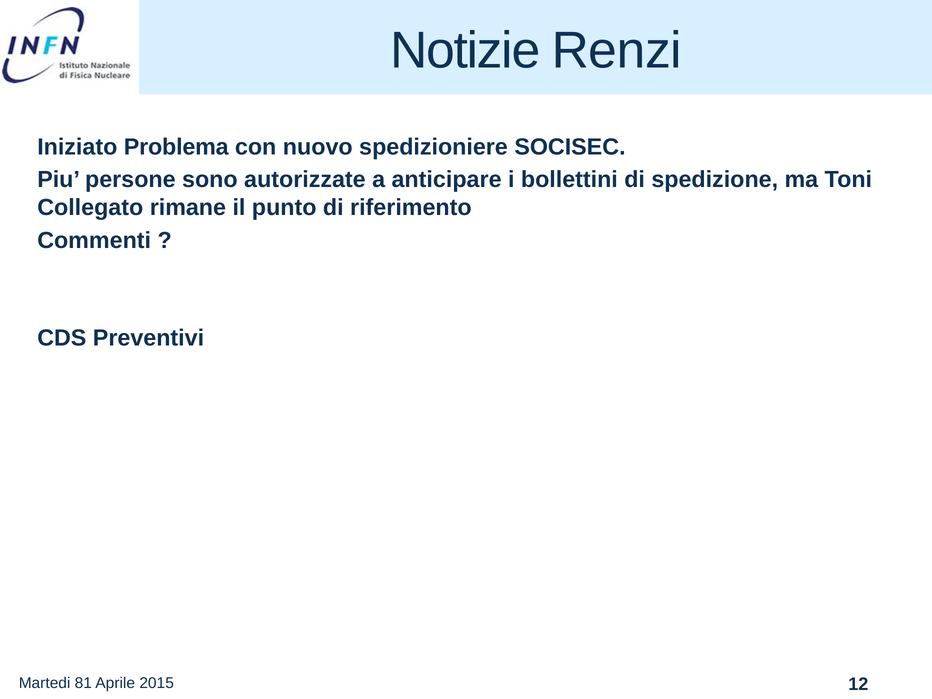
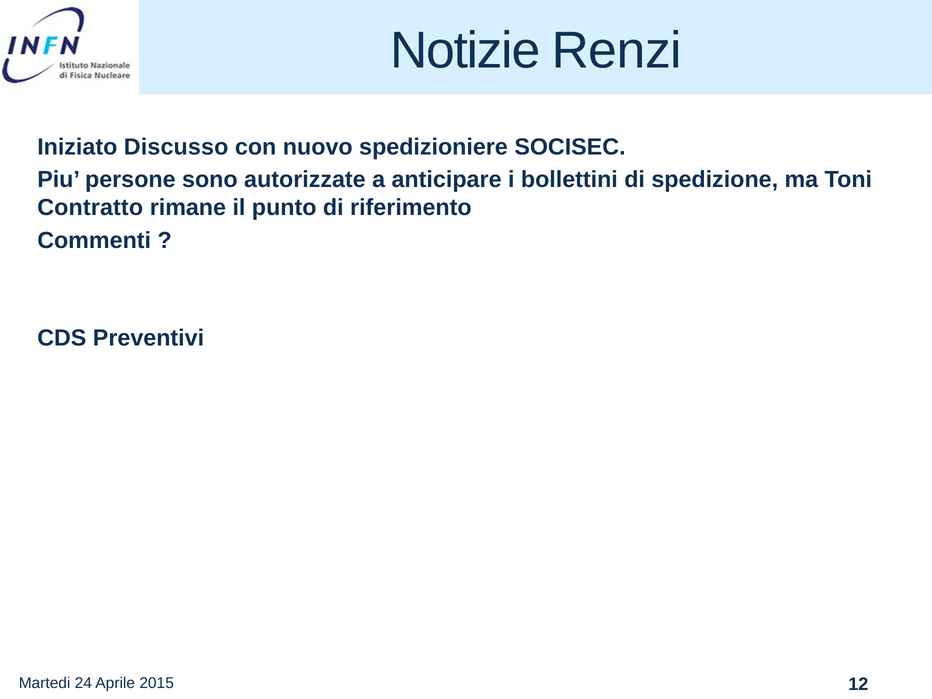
Problema: Problema -> Discusso (176, 147)
Collegato: Collegato -> Contratto (90, 208)
81: 81 -> 24 (83, 683)
